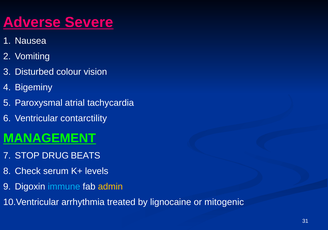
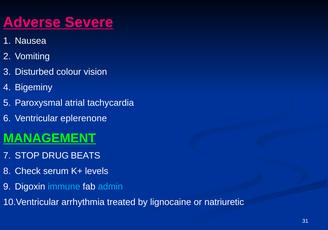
contarctility: contarctility -> eplerenone (84, 118)
admin colour: yellow -> light blue (110, 186)
mitogenic: mitogenic -> natriuretic (224, 202)
